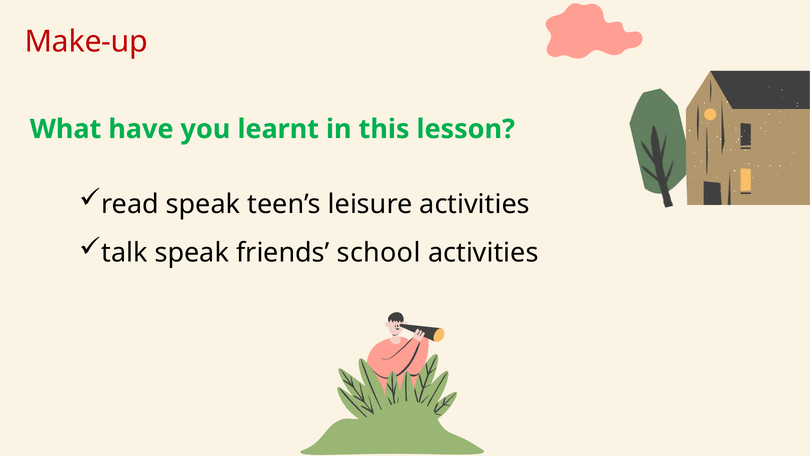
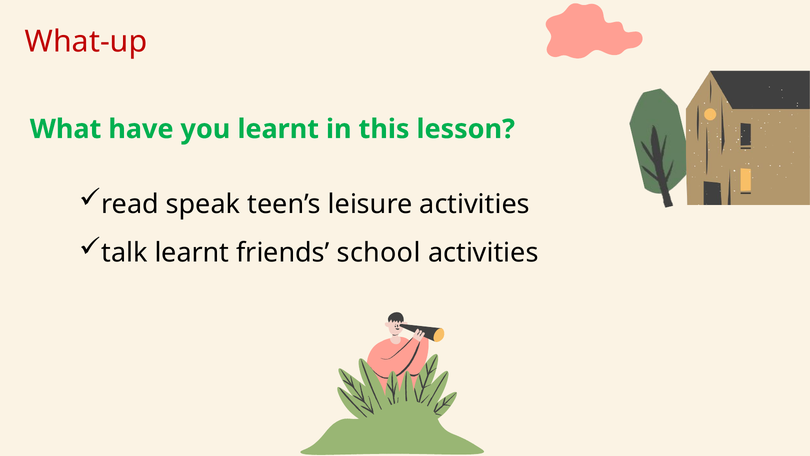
Make-up: Make-up -> What-up (86, 42)
talk speak: speak -> learnt (192, 253)
